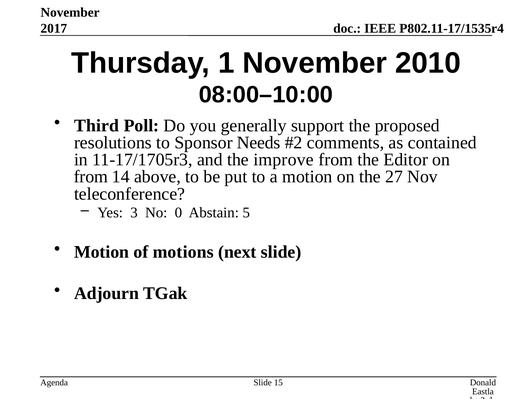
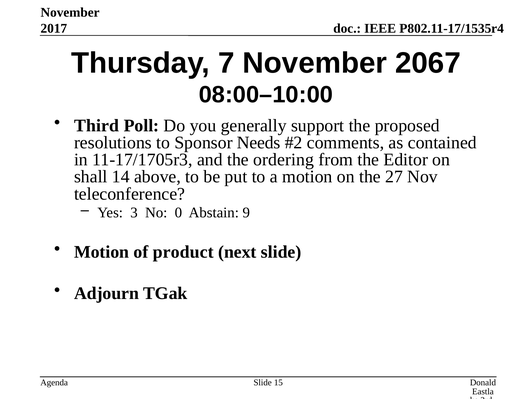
1: 1 -> 7 (226, 63)
2010: 2010 -> 2067 (428, 63)
improve: improve -> ordering (284, 160)
from: from -> shall (91, 177)
5: 5 -> 9 (246, 213)
motions: motions -> product (183, 252)
